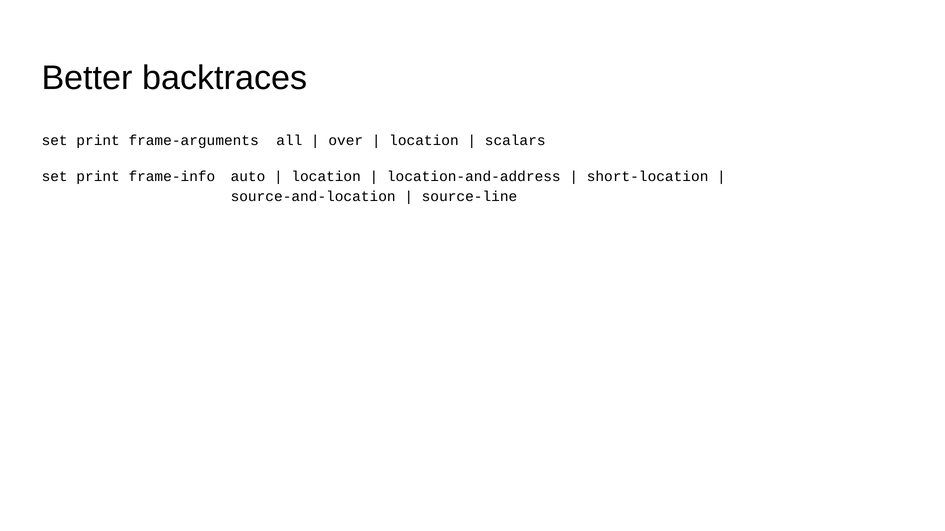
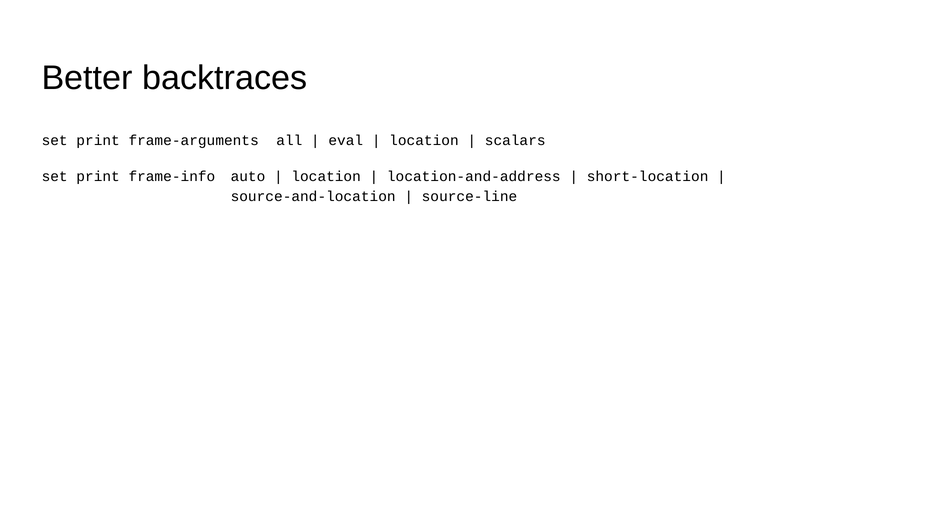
over: over -> eval (346, 141)
